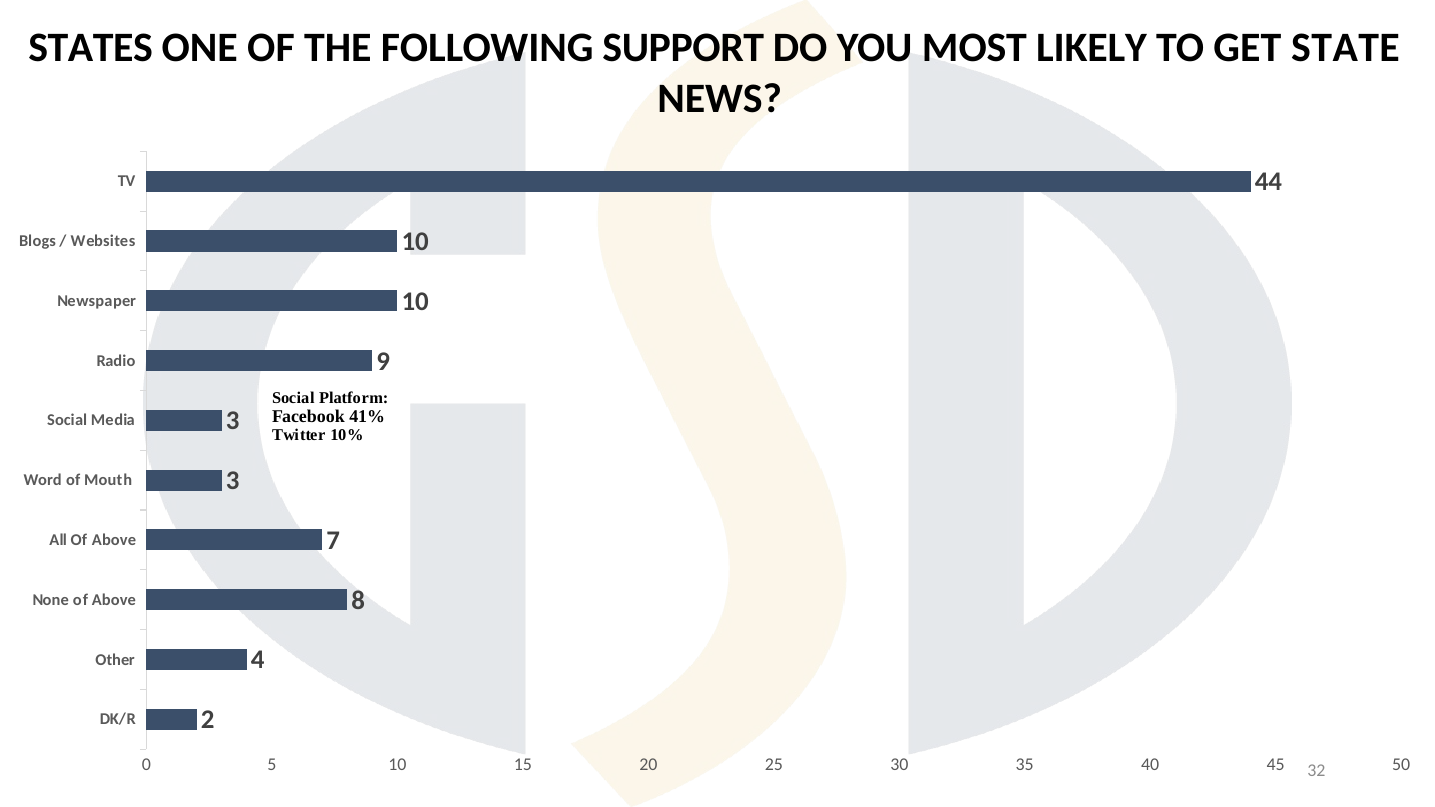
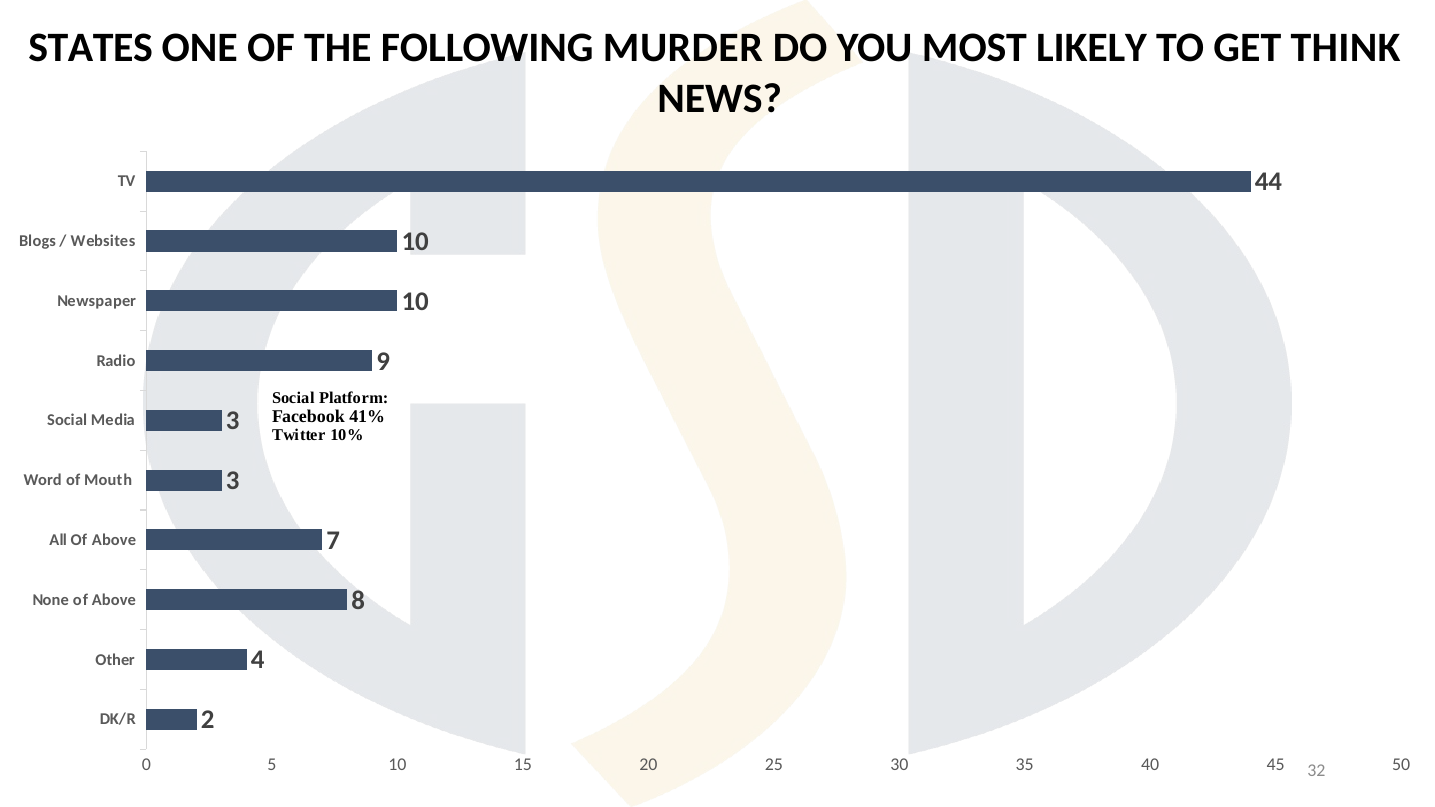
SUPPORT: SUPPORT -> MURDER (683, 48)
STATE: STATE -> THINK (1346, 48)
